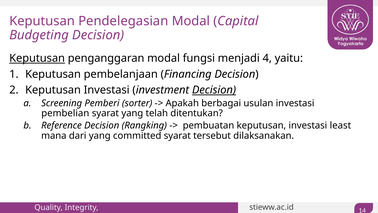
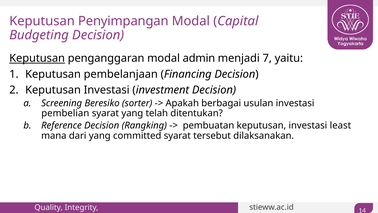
Pendelegasian: Pendelegasian -> Penyimpangan (123, 21)
fungsi: fungsi -> admin (199, 58)
menjadi 4: 4 -> 7 (267, 58)
Decision underline: present -> none (214, 90)
Pemberi: Pemberi -> Beresiko (102, 103)
